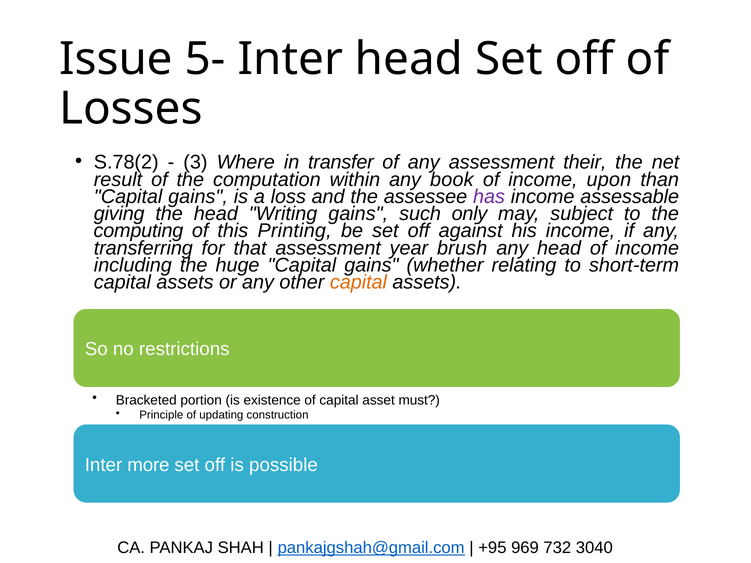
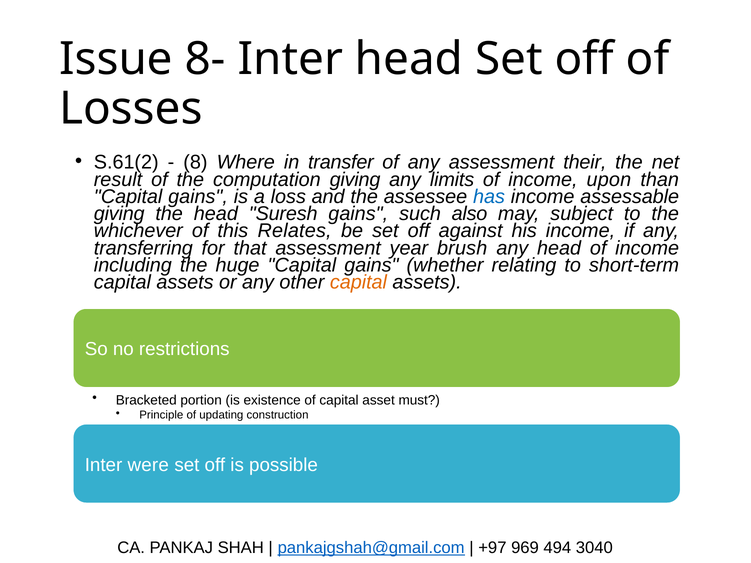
5-: 5- -> 8- (205, 59)
S.78(2: S.78(2 -> S.61(2 (126, 162)
3: 3 -> 8 (195, 162)
computation within: within -> giving (355, 180)
book: book -> limits (452, 180)
has colour: purple -> blue (489, 197)
Writing: Writing -> Suresh (283, 214)
only: only -> also (470, 214)
computing: computing -> whichever (138, 231)
Printing: Printing -> Relates (295, 231)
more: more -> were (148, 465)
+95: +95 -> +97 (492, 548)
732: 732 -> 494 (557, 548)
